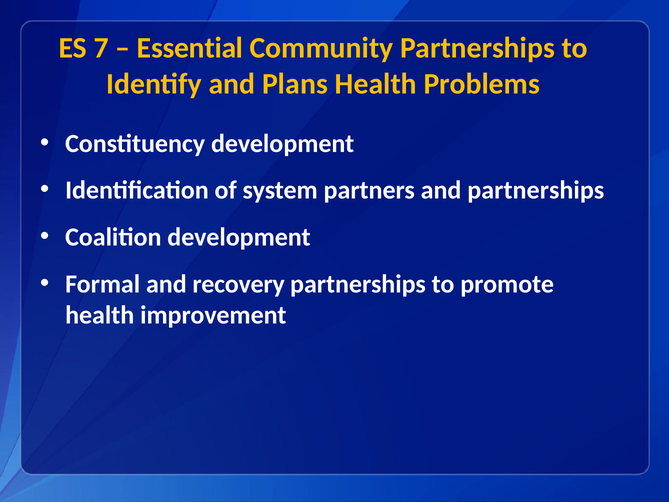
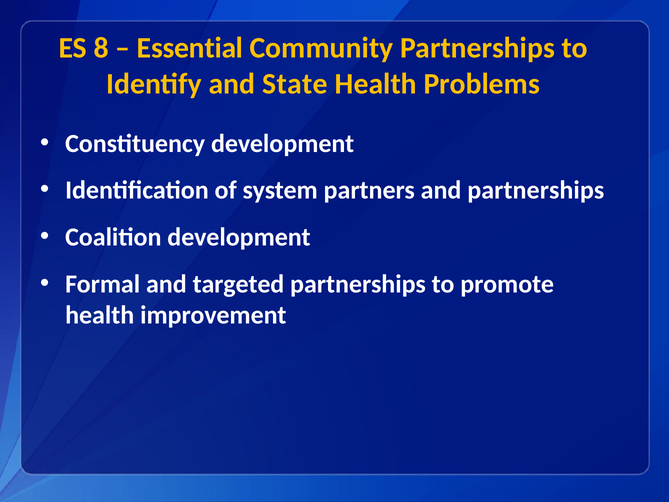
7: 7 -> 8 (101, 48)
Plans: Plans -> State (295, 84)
recovery: recovery -> targeted (238, 284)
